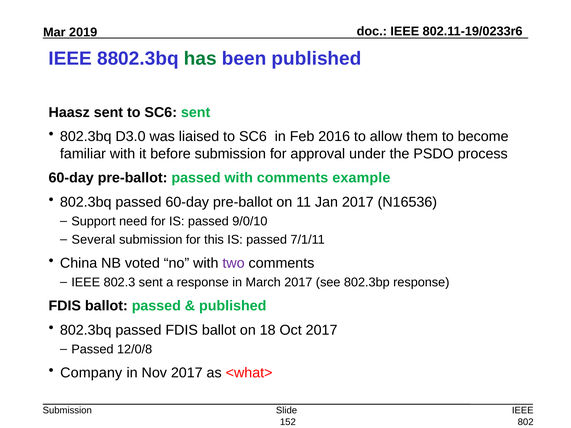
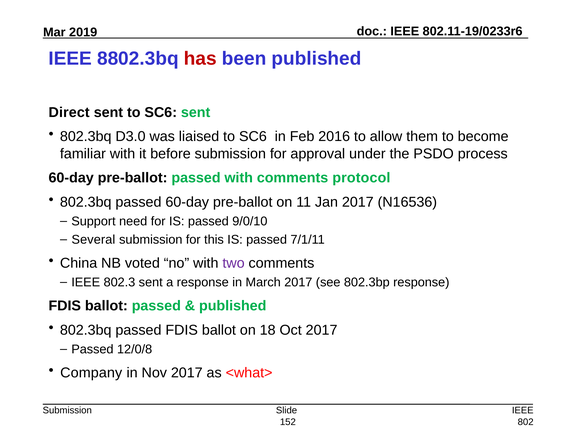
has colour: green -> red (200, 58)
Haasz: Haasz -> Direct (69, 112)
example: example -> protocol (361, 178)
